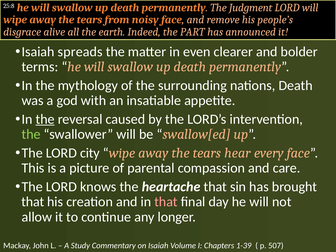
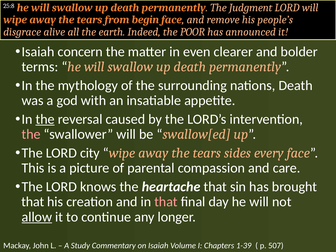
noisy: noisy -> begin (145, 20)
PART: PART -> POOR (192, 32)
spreads: spreads -> concern (80, 52)
the colour: light green -> pink (31, 134)
hear: hear -> sides (238, 153)
allow underline: none -> present (37, 217)
